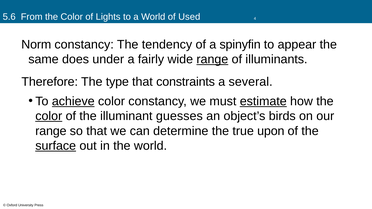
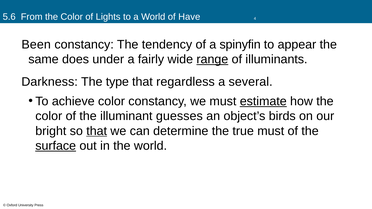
Used: Used -> Have (189, 17)
Norm: Norm -> Been (36, 45)
Therefore: Therefore -> Darkness (50, 82)
constraints: constraints -> regardless (185, 82)
achieve underline: present -> none (73, 101)
color underline: present -> none (49, 116)
range: range -> bright (51, 131)
that underline: none -> present (97, 131)
true upon: upon -> must (271, 131)
